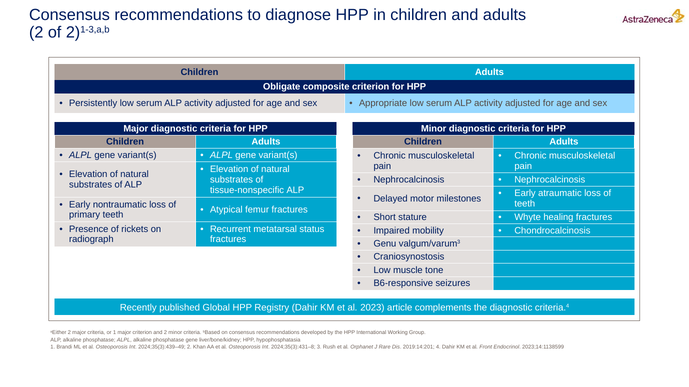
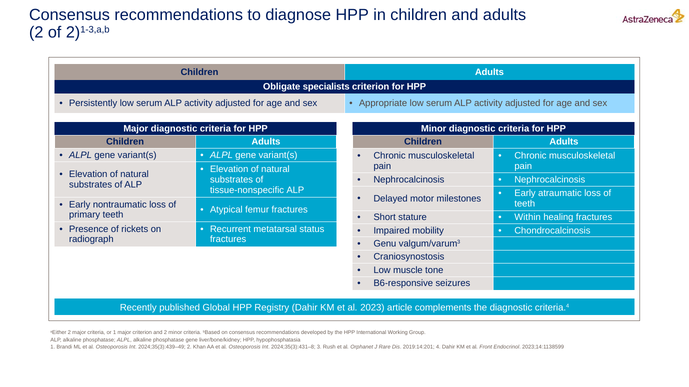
composite: composite -> specialists (326, 87)
Whyte: Whyte -> Within (528, 218)
